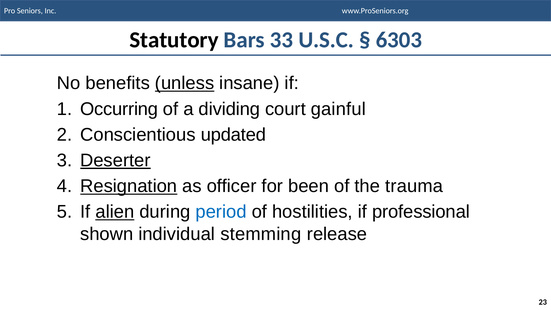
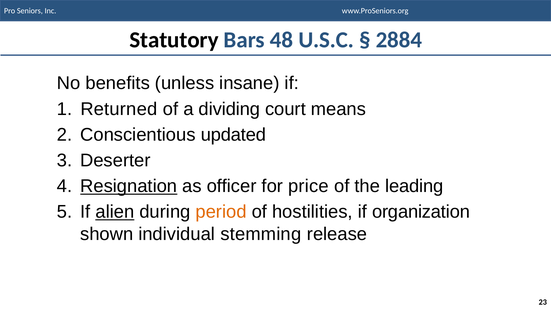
33: 33 -> 48 (282, 40)
6303: 6303 -> 2884 (399, 40)
unless underline: present -> none (185, 83)
Occurring: Occurring -> Returned (119, 109)
gainful: gainful -> means (338, 109)
Deserter underline: present -> none (115, 160)
been: been -> price (309, 186)
trauma: trauma -> leading (414, 186)
period colour: blue -> orange (221, 212)
professional: professional -> organization (421, 212)
